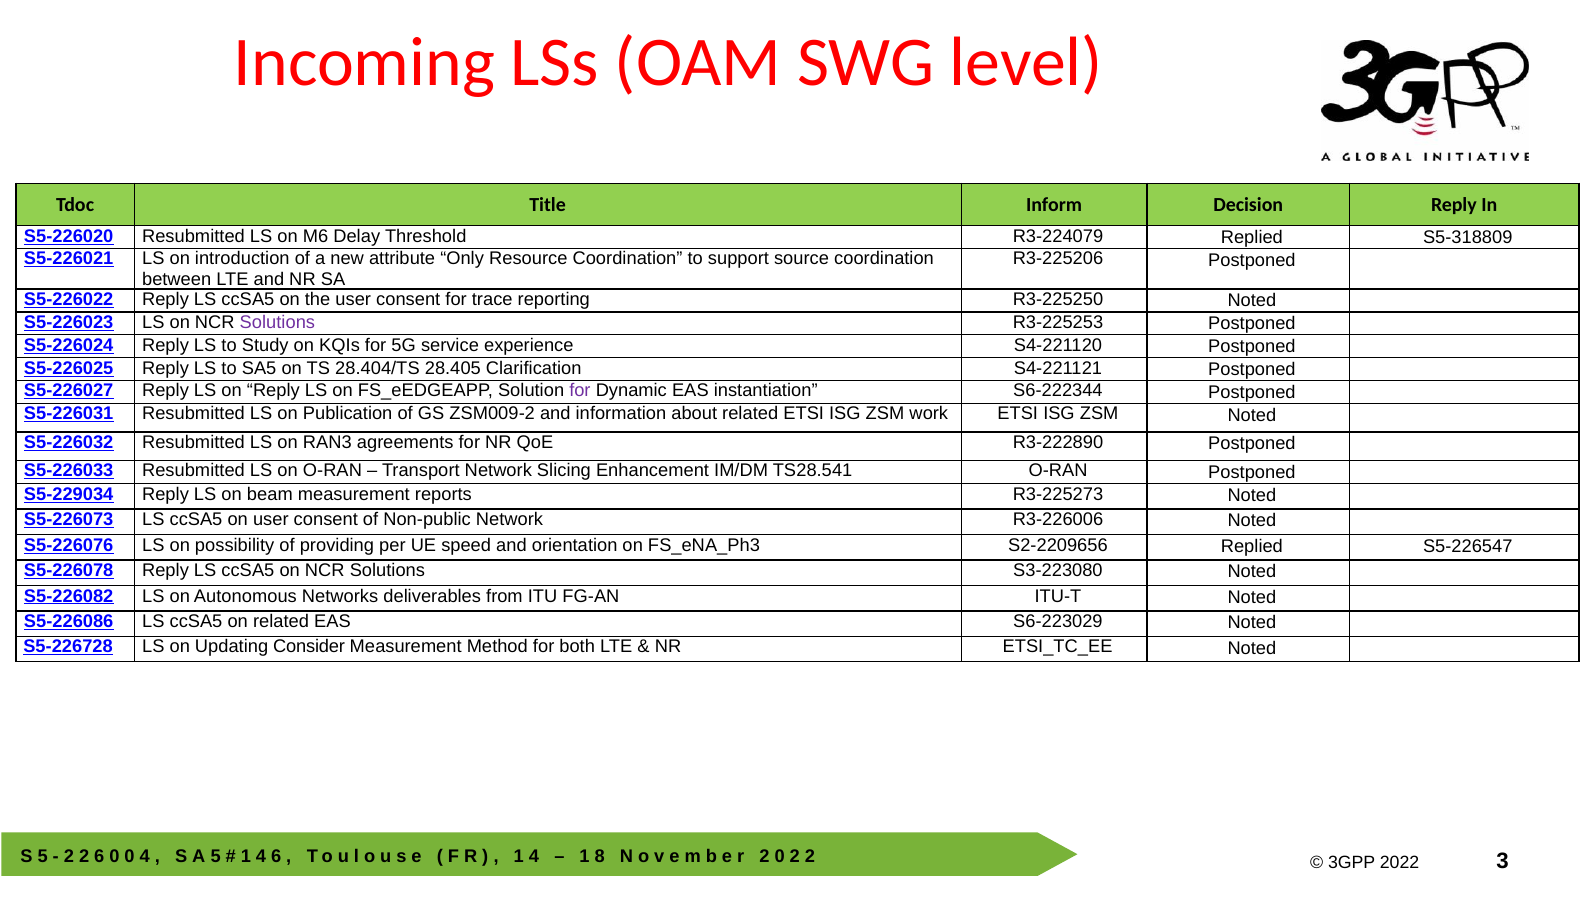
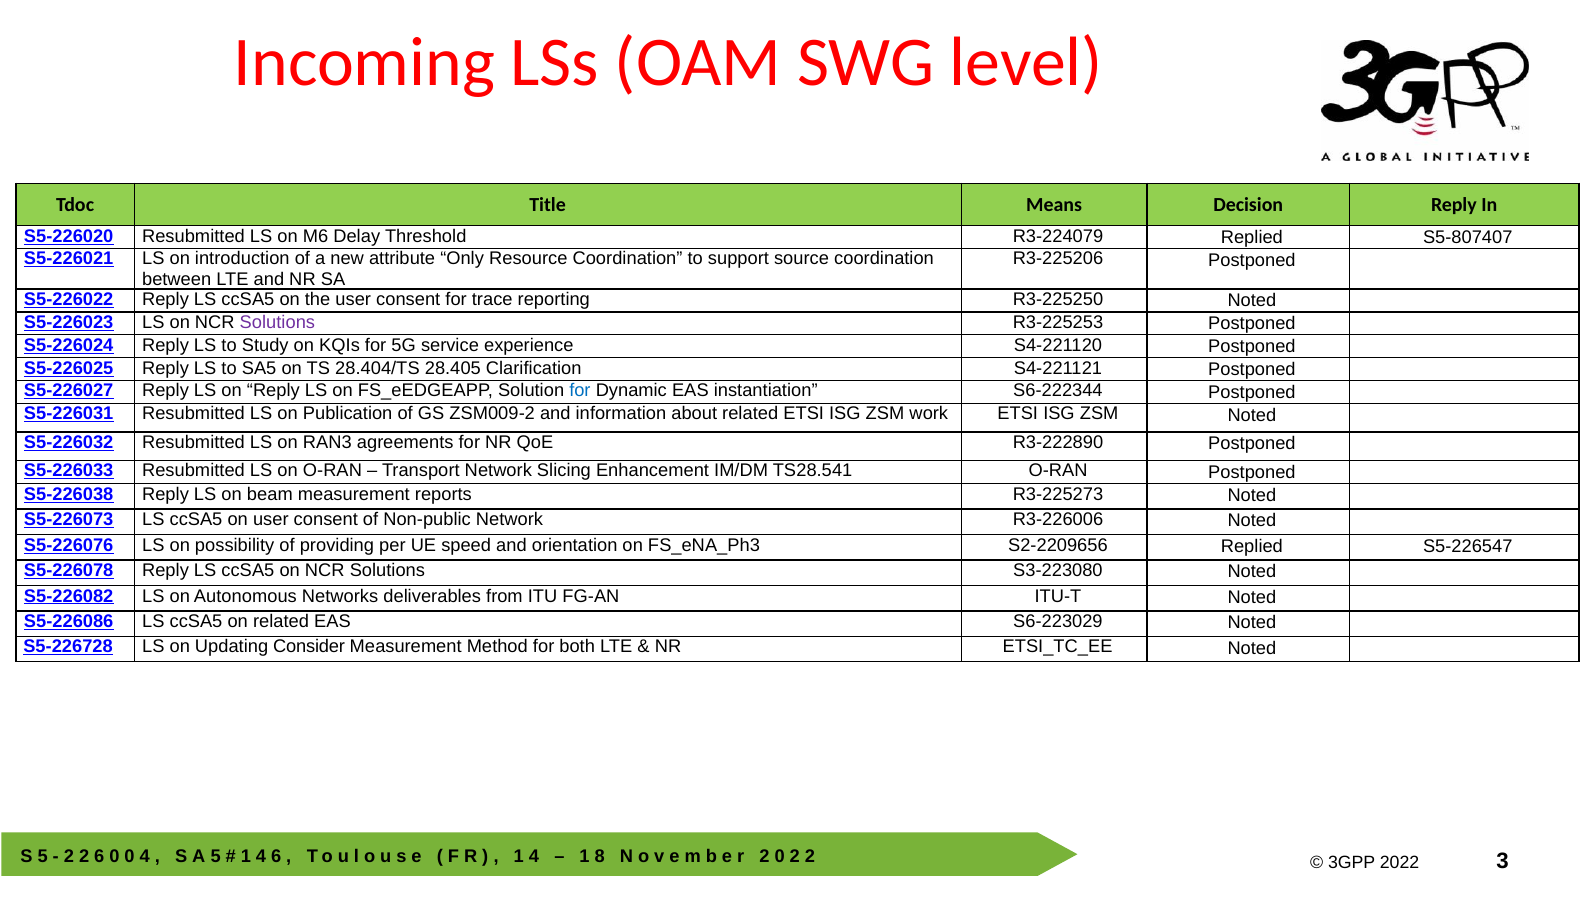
Inform: Inform -> Means (1054, 205)
S5-318809: S5-318809 -> S5-807407 (1468, 237)
for colour: purple -> blue (580, 391)
S5-229034: S5-229034 -> S5-226038 (69, 494)
